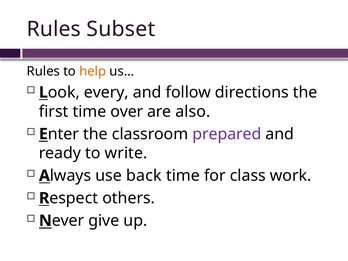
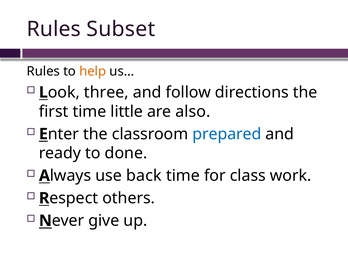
every: every -> three (106, 92)
over: over -> little (127, 111)
prepared colour: purple -> blue (227, 134)
write: write -> done (126, 153)
